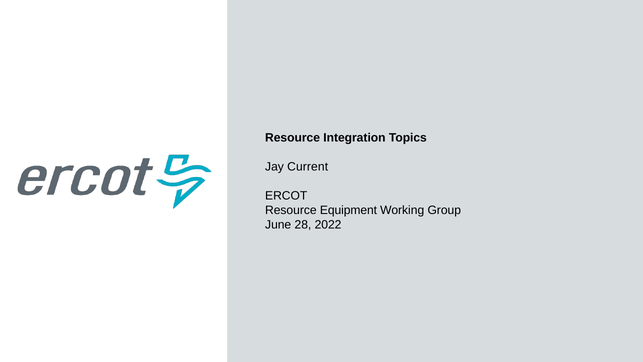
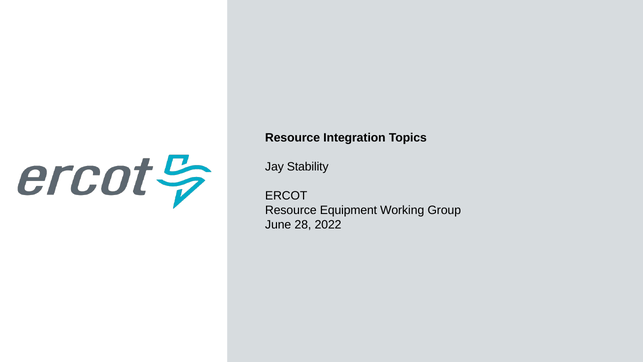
Current: Current -> Stability (308, 167)
